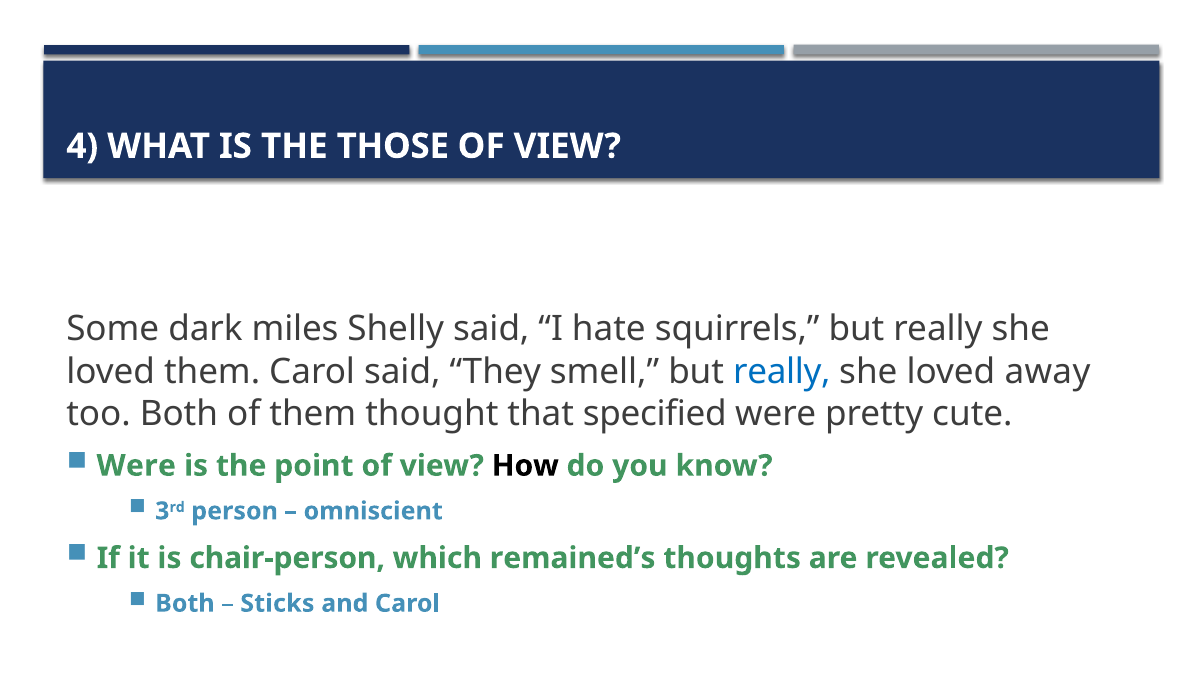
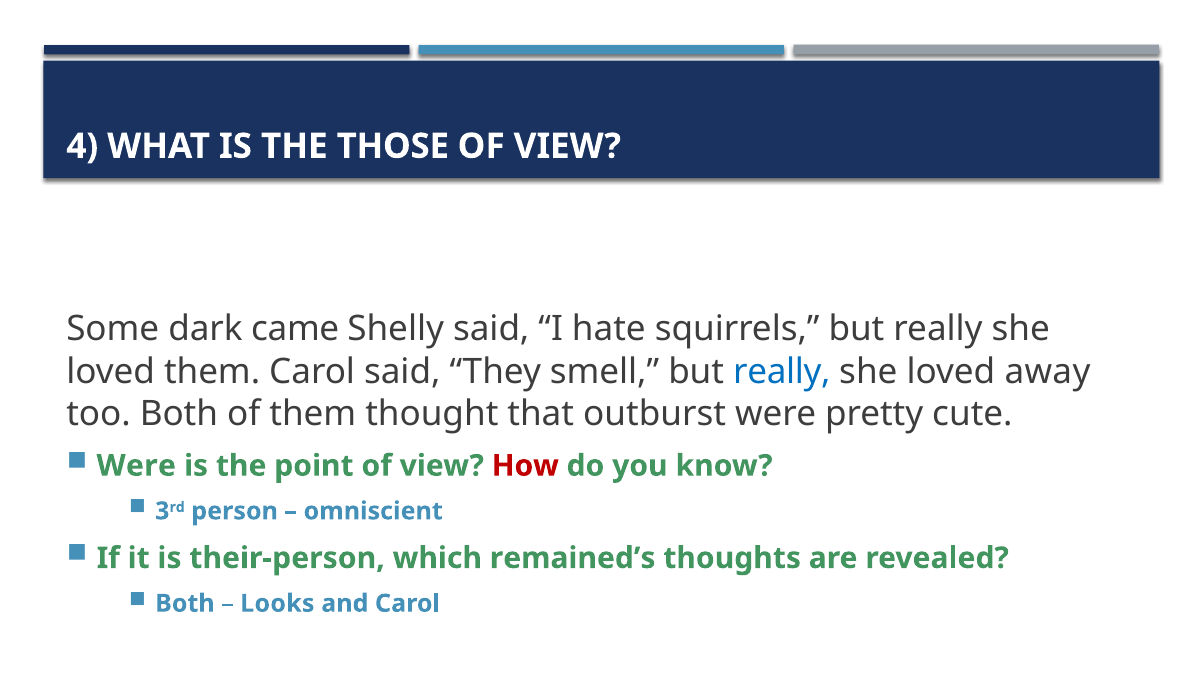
miles: miles -> came (295, 329)
specified: specified -> outburst (655, 413)
How colour: black -> red (525, 466)
chair-person: chair-person -> their-person (287, 558)
Sticks: Sticks -> Looks (277, 603)
